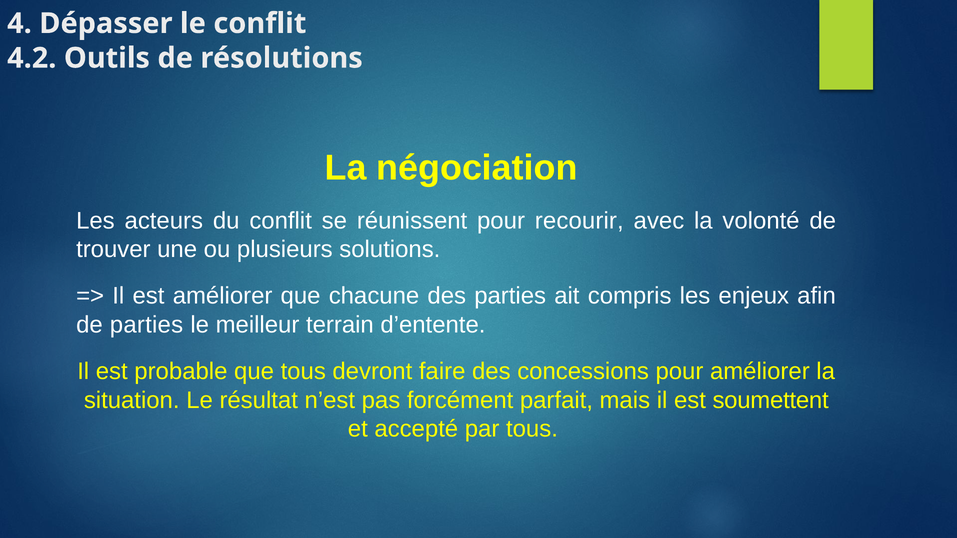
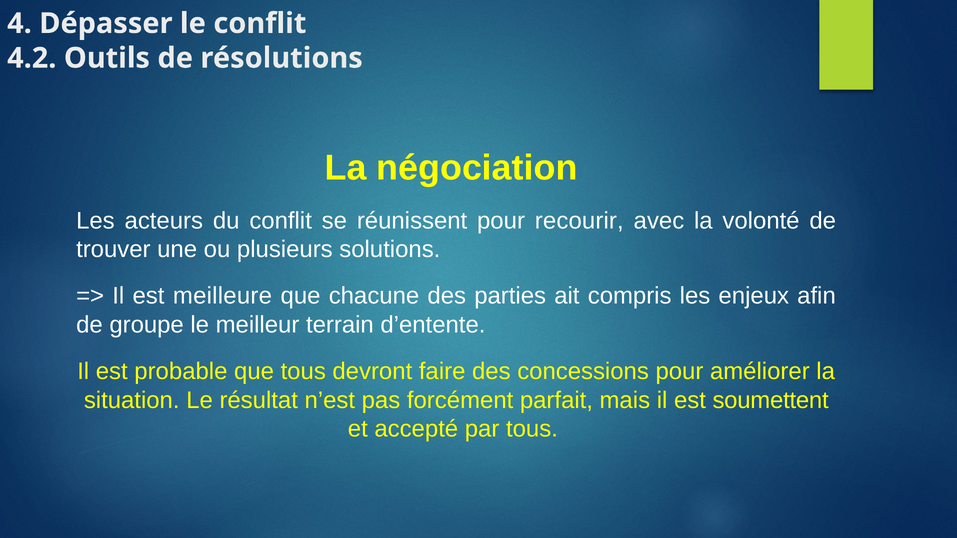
est améliorer: améliorer -> meilleure (222, 296)
de parties: parties -> groupe (147, 325)
